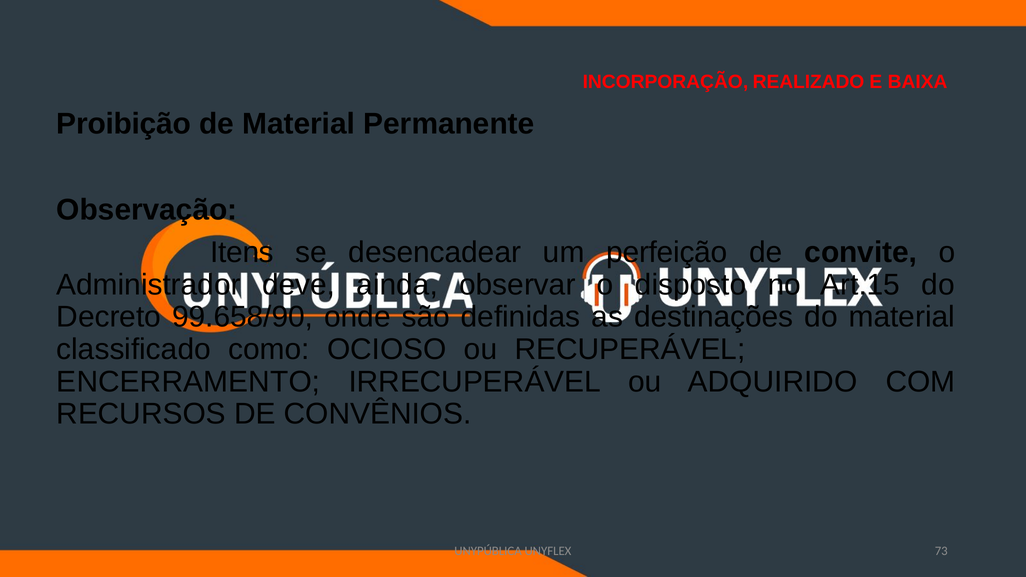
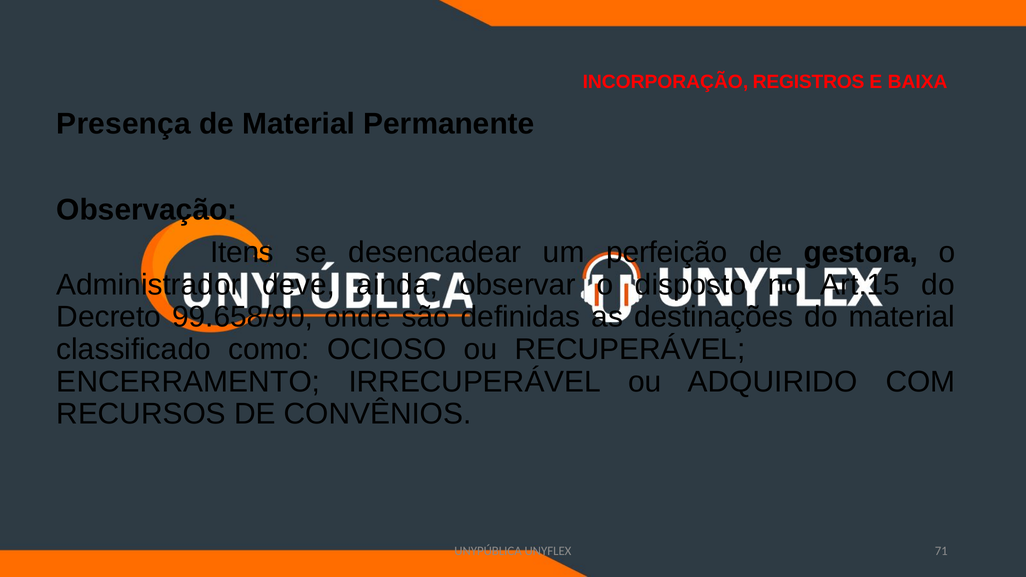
REALIZADO: REALIZADO -> REGISTROS (809, 82)
Proibição: Proibição -> Presença (124, 124)
convite: convite -> gestora (861, 253)
73: 73 -> 71 (941, 551)
